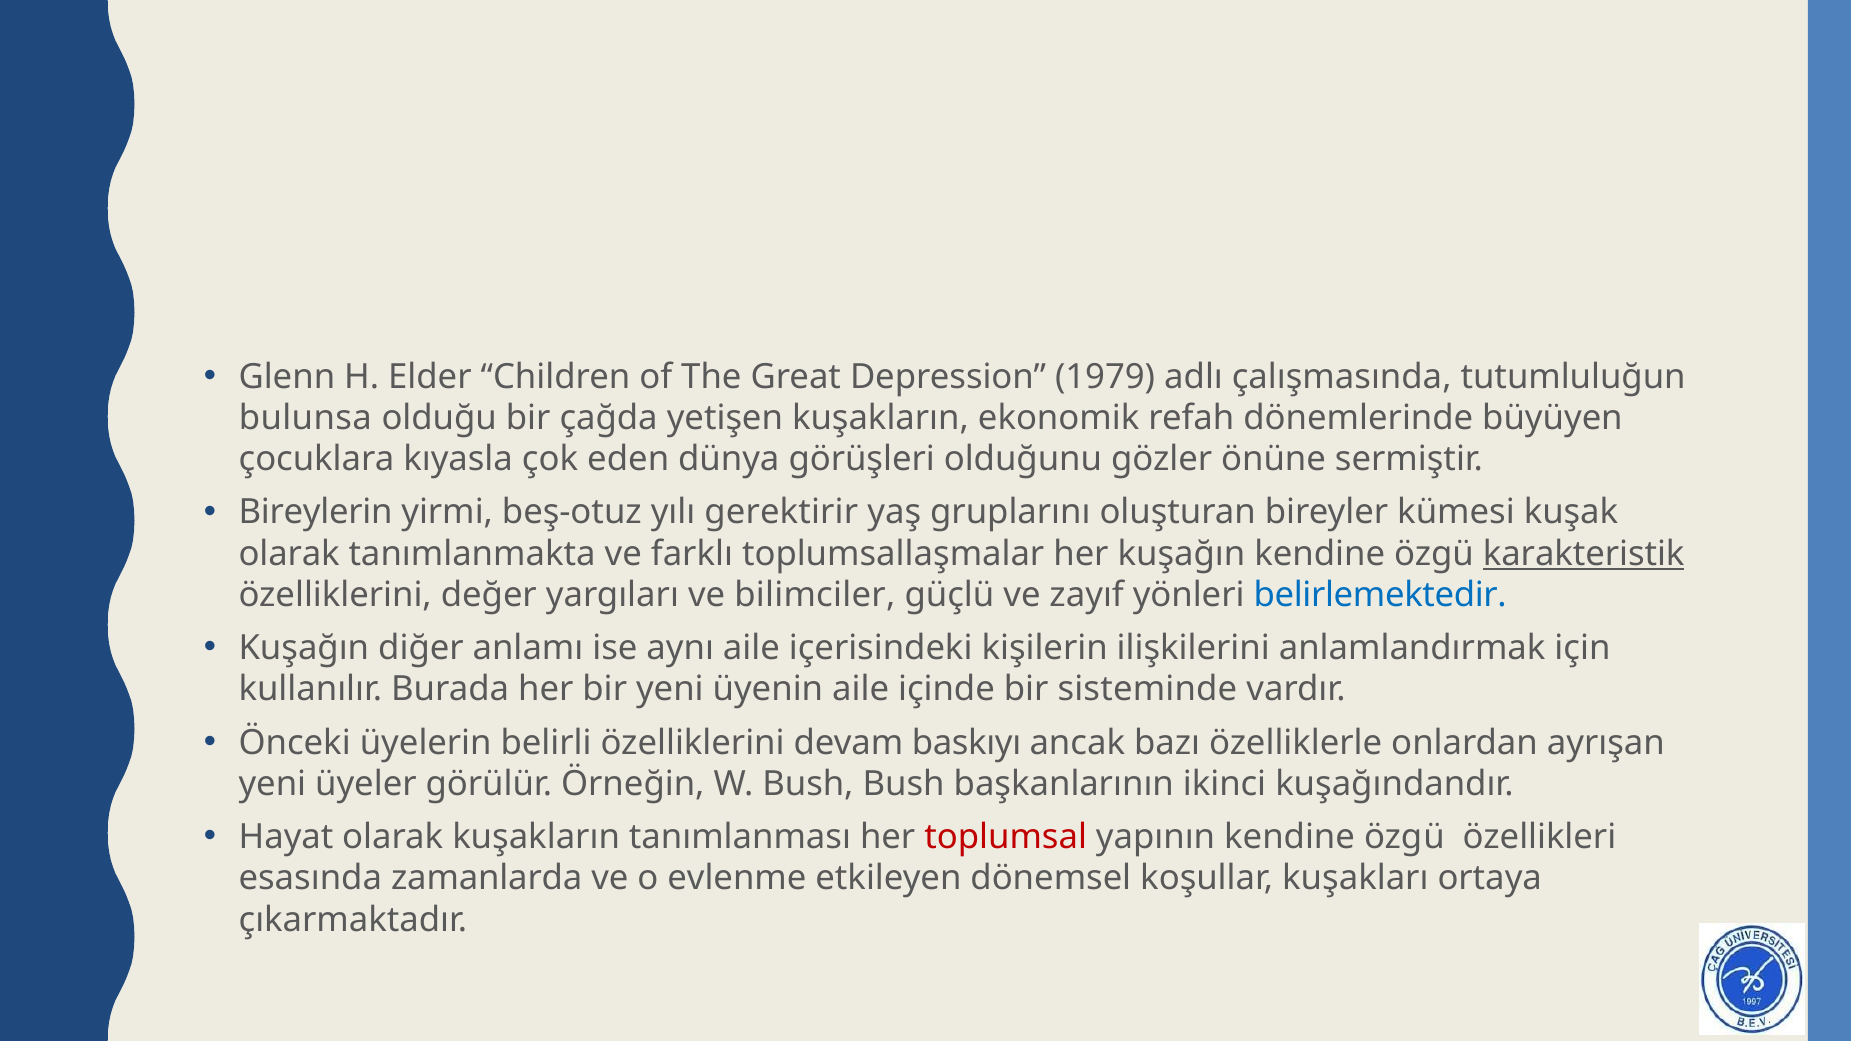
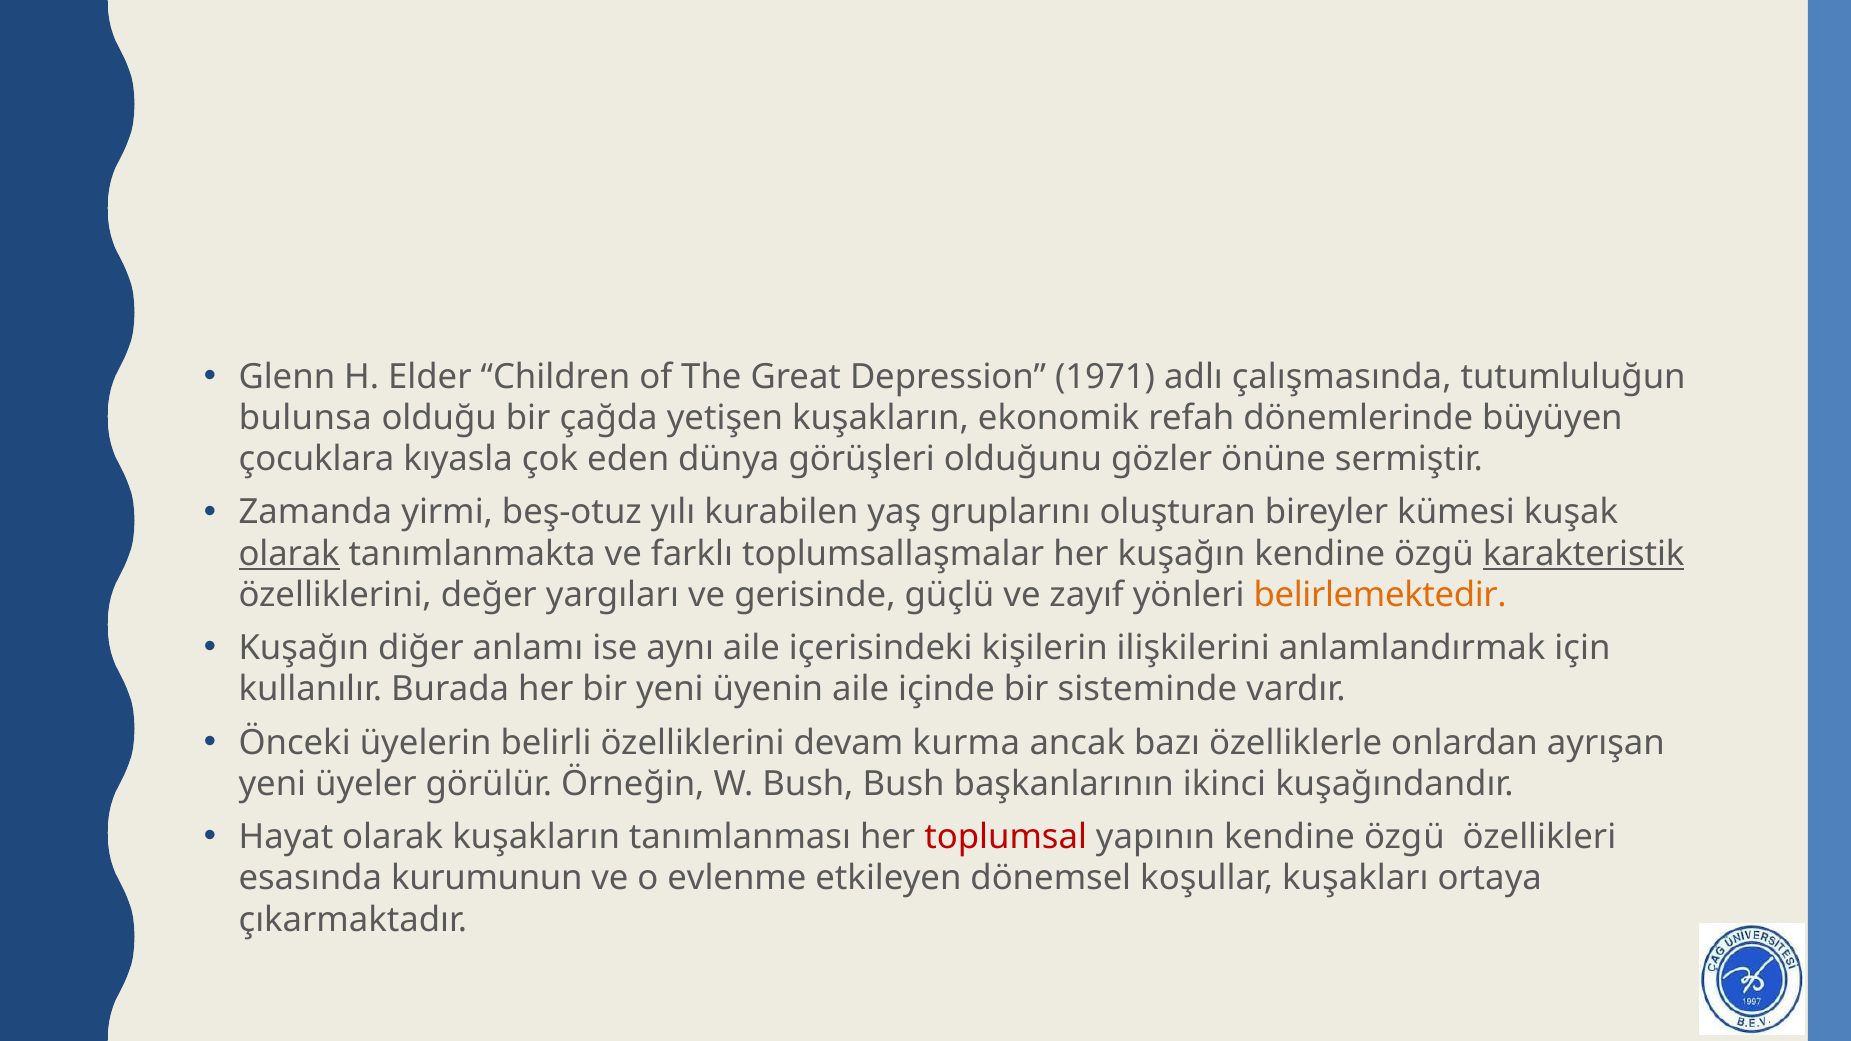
1979: 1979 -> 1971 (1105, 377)
Bireylerin: Bireylerin -> Zamanda (315, 513)
gerektirir: gerektirir -> kurabilen (781, 513)
olarak underline: none -> present (289, 554)
bilimciler: bilimciler -> gerisinde (815, 595)
belirlemektedir colour: blue -> orange (1380, 595)
baskıyı: baskıyı -> kurma (966, 743)
zamanlarda: zamanlarda -> kurumunun (487, 879)
